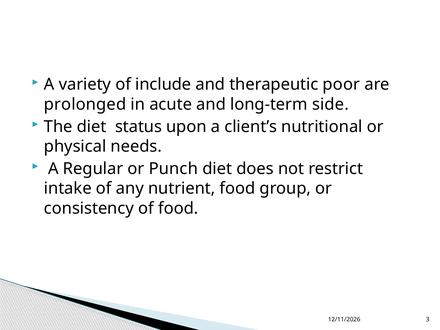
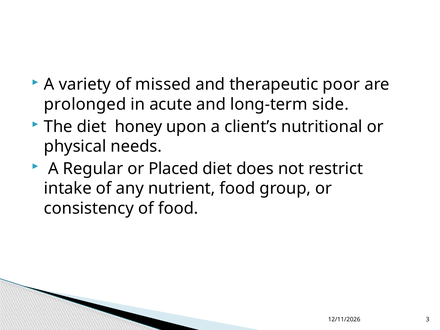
include: include -> missed (163, 85)
status: status -> honey (139, 127)
Punch: Punch -> Placed (173, 169)
